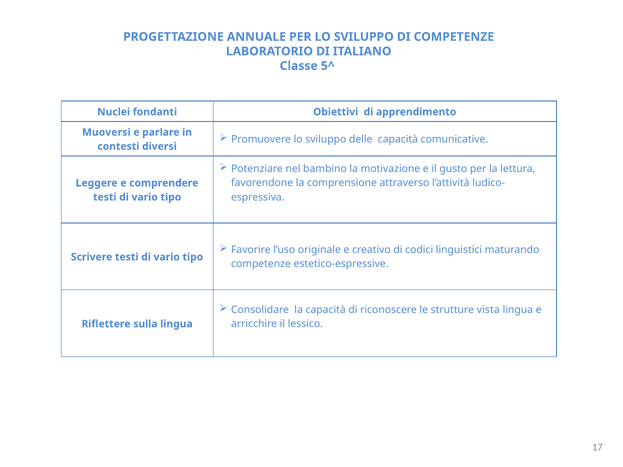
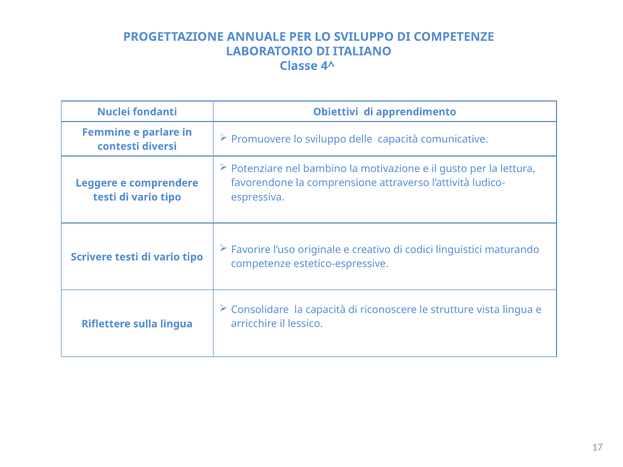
5^: 5^ -> 4^ (328, 66)
Muoversi: Muoversi -> Femmine (106, 132)
